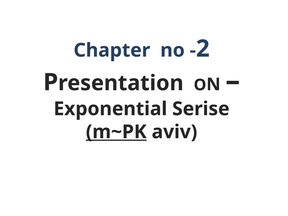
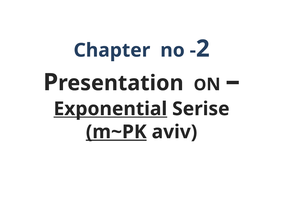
Exponential underline: none -> present (110, 109)
